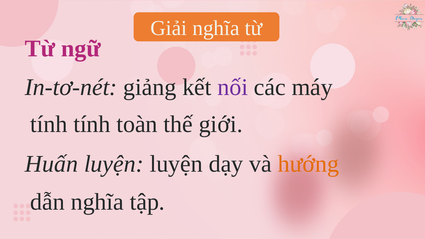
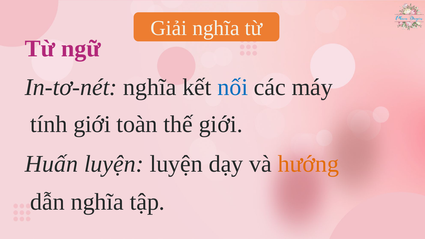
In-tơ-nét giảng: giảng -> nghĩa (150, 87)
nối colour: purple -> blue (233, 87)
tính tính: tính -> giới (92, 124)
